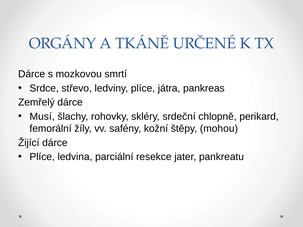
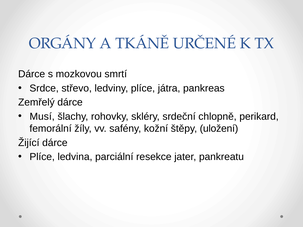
mohou: mohou -> uložení (219, 129)
